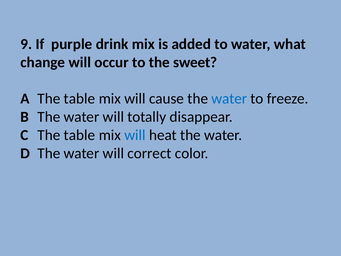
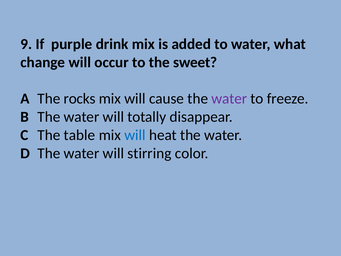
A The table: table -> rocks (80, 99)
water colour: blue -> purple (229, 99)
correct: correct -> stirring (149, 153)
